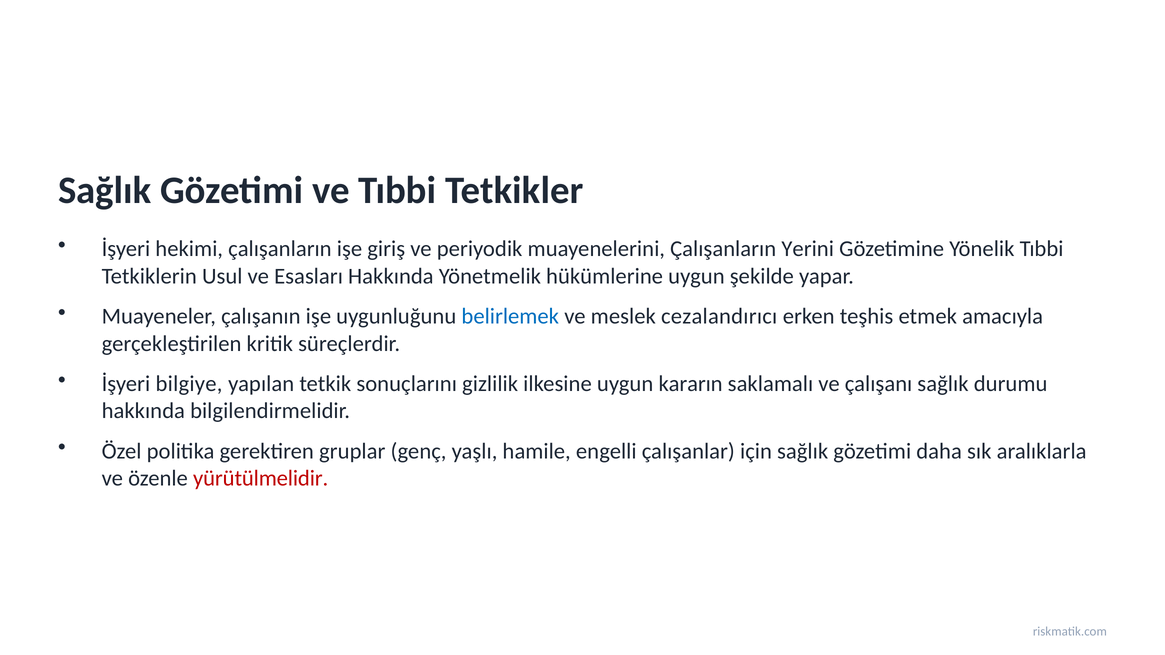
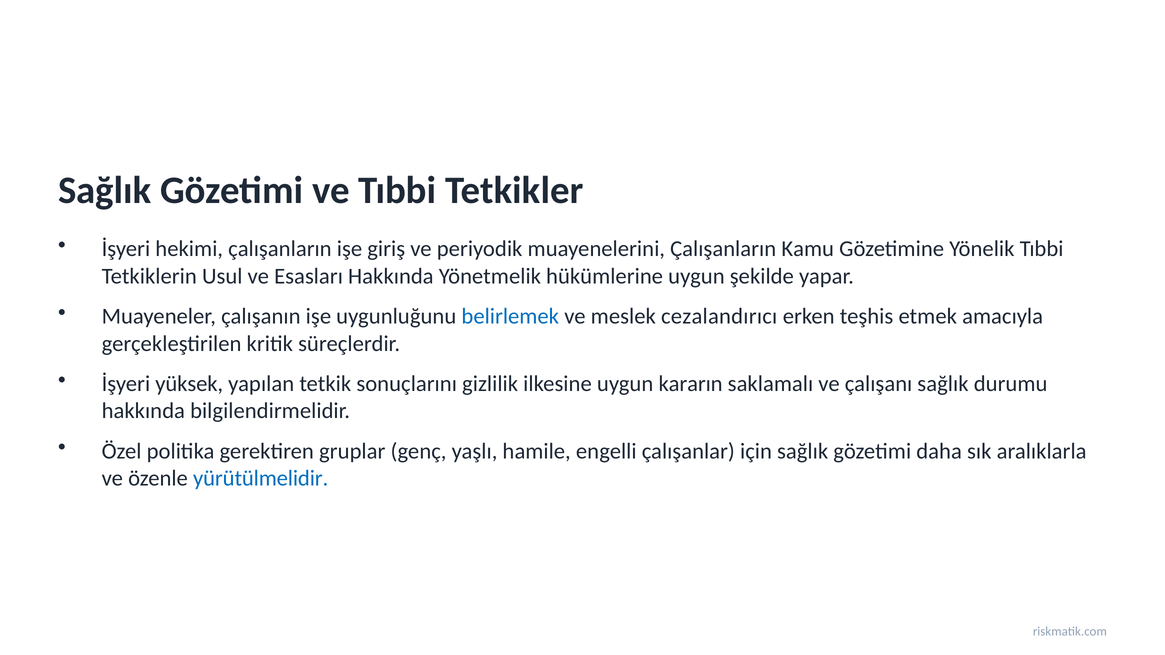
Yerini: Yerini -> Kamu (808, 249)
bilgiye: bilgiye -> yüksek (189, 384)
yürütülmelidir colour: red -> blue (261, 479)
